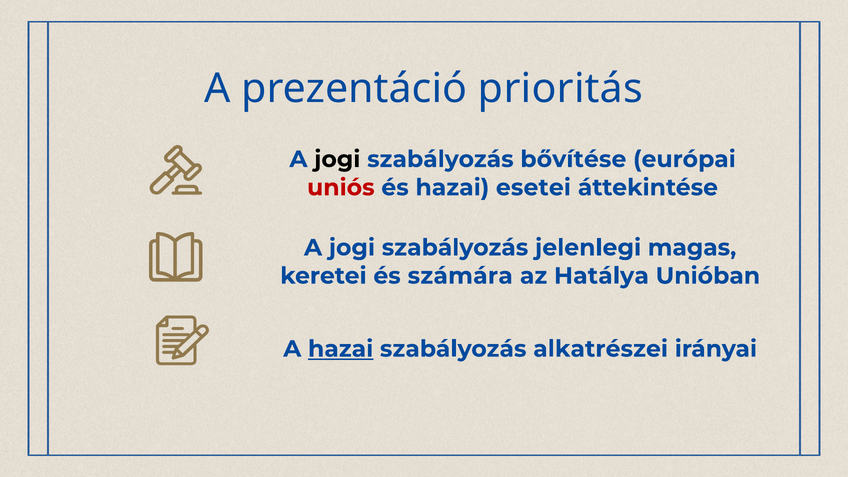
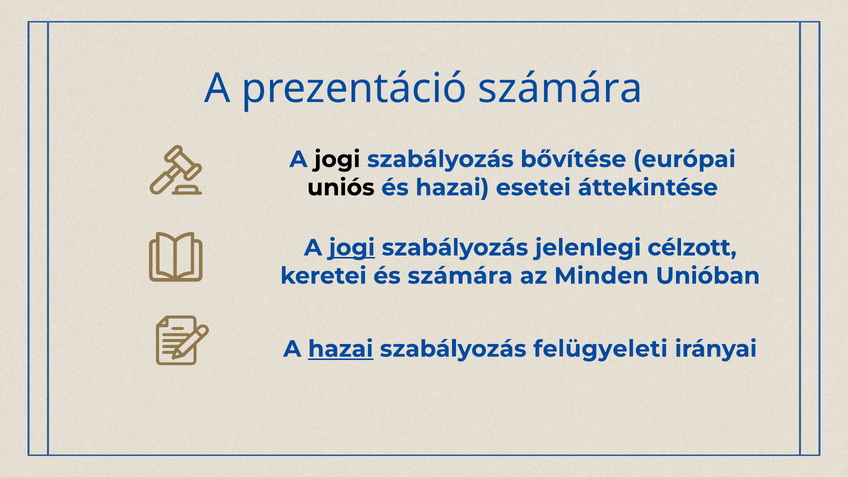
prezentáció prioritás: prioritás -> számára (561, 89)
uniós colour: red -> black (341, 188)
jogi underline: none -> present (352, 248)
magas: magas -> célzott (692, 248)
Hatálya: Hatálya -> Minden (601, 276)
alkatrészei: alkatrészei -> felügyeleti (601, 349)
